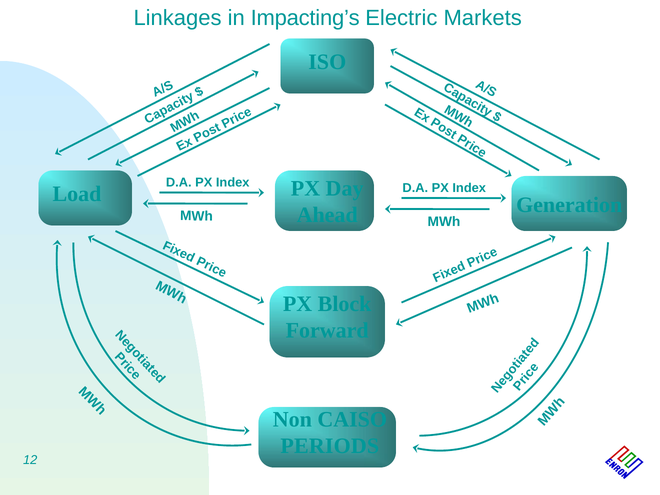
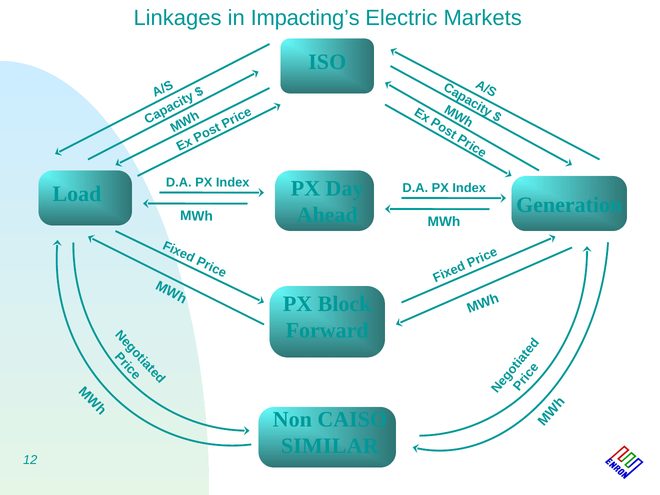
PERIODS: PERIODS -> SIMILAR (330, 446)
